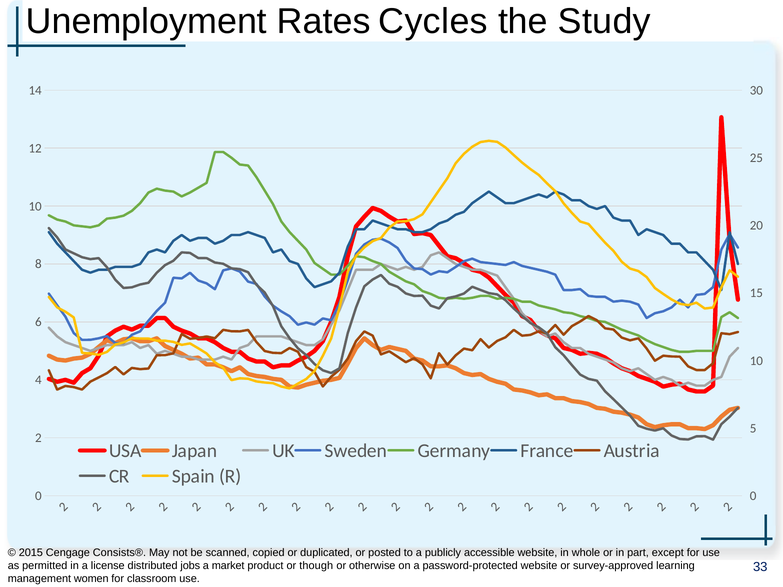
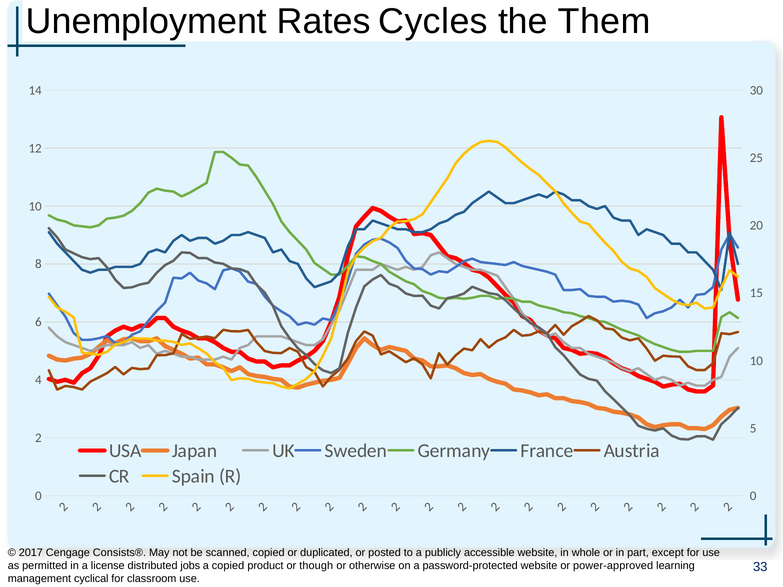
Study: Study -> Them (604, 22)
2015: 2015 -> 2017 (31, 553)
a market: market -> copied (228, 566)
survey-approved: survey-approved -> power-approved (613, 566)
women: women -> cyclical (91, 579)
